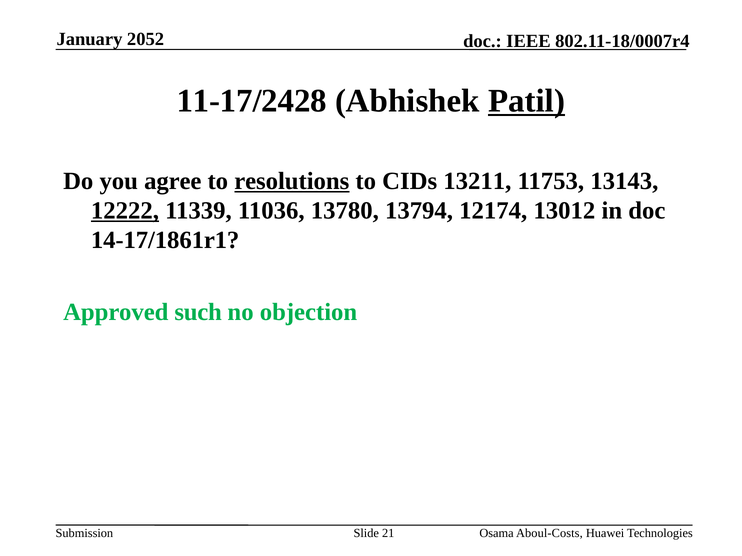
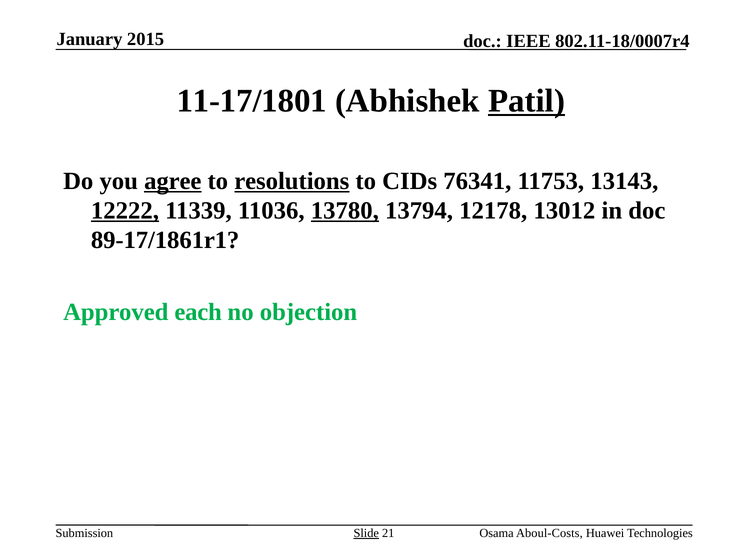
2052: 2052 -> 2015 (146, 39)
11-17/2428: 11-17/2428 -> 11-17/1801 (252, 101)
agree underline: none -> present (173, 181)
13211: 13211 -> 76341 (477, 181)
13780 underline: none -> present (345, 211)
12174: 12174 -> 12178 (493, 211)
14-17/1861r1: 14-17/1861r1 -> 89-17/1861r1 (165, 240)
such: such -> each (198, 312)
Slide underline: none -> present (366, 534)
